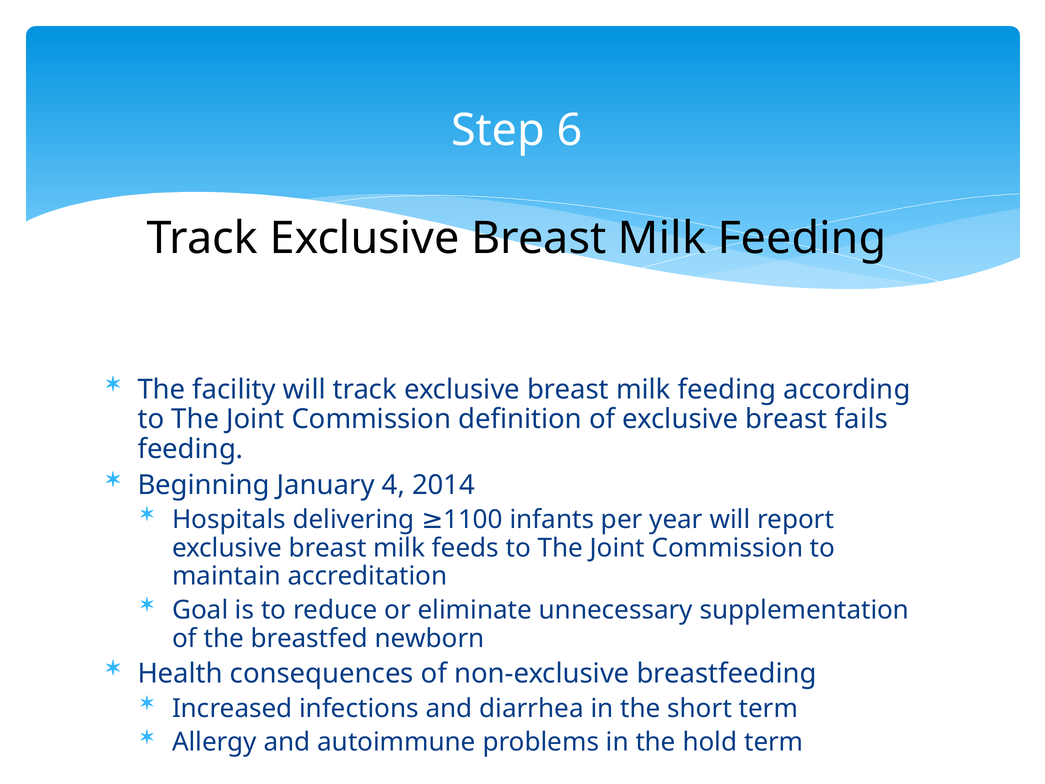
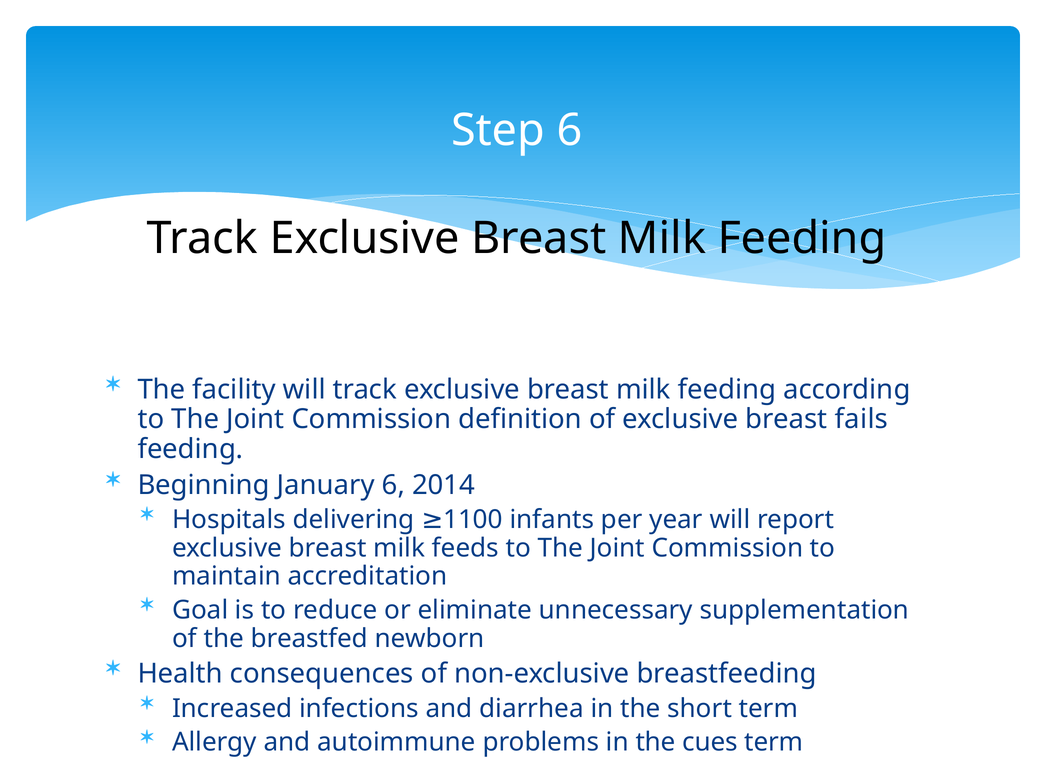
January 4: 4 -> 6 (393, 485)
hold: hold -> cues (710, 742)
